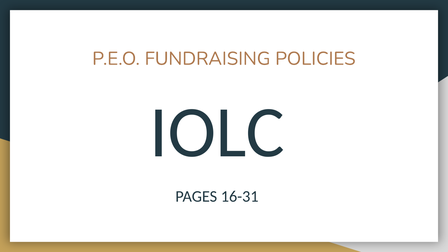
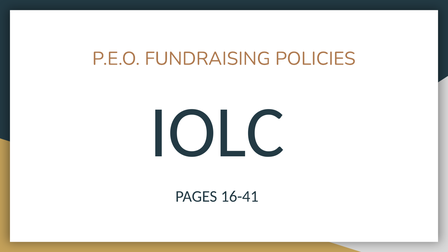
16-31: 16-31 -> 16-41 (240, 197)
